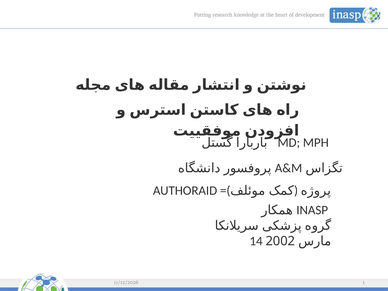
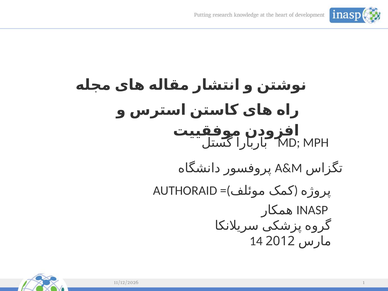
2002: 2002 -> 2012 (280, 241)
